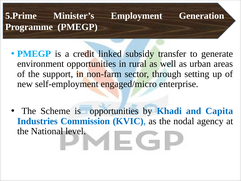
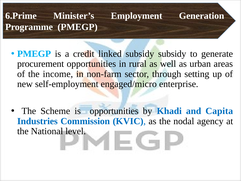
5.Prime: 5.Prime -> 6.Prime (21, 16)
subsidy transfer: transfer -> subsidy (172, 54)
environment: environment -> procurement (41, 64)
support: support -> income (58, 74)
